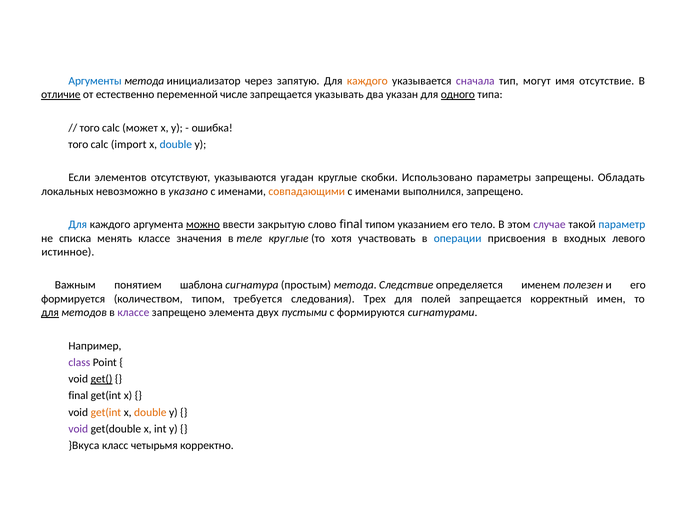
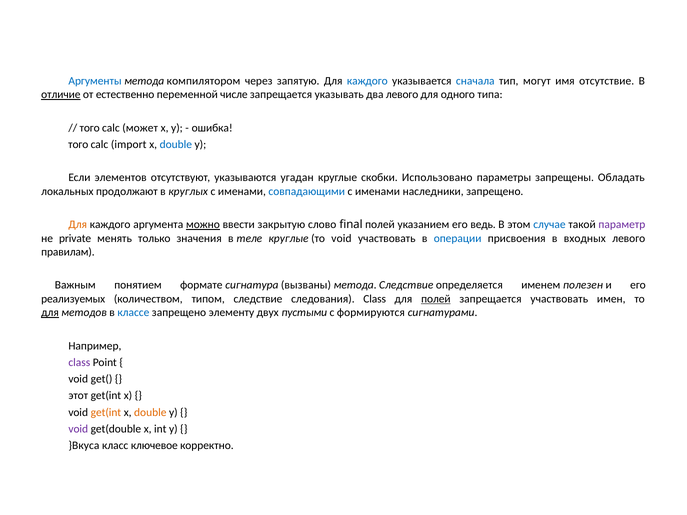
инициализатор: инициализатор -> компилятором (204, 81)
каждого colour: orange -> blue (367, 81)
сначала colour: purple -> blue (475, 81)
два указан: указан -> левого (402, 95)
одного underline: present -> none (458, 95)
невозможно: невозможно -> продолжают (127, 191)
указано: указано -> круглых (188, 191)
совпадающими colour: orange -> blue (307, 191)
выполнился: выполнился -> наследники (433, 191)
Для colour: blue -> orange (78, 225)
final типом: типом -> полей (380, 225)
тело: тело -> ведь (483, 225)
случае colour: purple -> blue (549, 225)
параметр colour: blue -> purple (622, 225)
списка: списка -> private (75, 238)
менять классе: классе -> только (154, 238)
то хотя: хотя -> void (341, 238)
истинное: истинное -> правилам (68, 252)
шаблона: шаблона -> формате (201, 285)
простым: простым -> вызваны (306, 285)
формируется: формируется -> реализуемых (73, 299)
типом требуется: требуется -> следствие (258, 299)
следования Трех: Трех -> Class (375, 299)
полей underline: none -> present (436, 299)
запрещается корректный: корректный -> участвовать (559, 299)
классе colour: purple -> blue (133, 313)
элемента: элемента -> элементу (231, 313)
get( underline: present -> none (102, 379)
final: final -> этот (78, 396)
четырьмя: четырьмя -> ключевое (154, 446)
